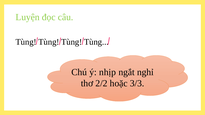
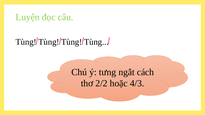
nhịp: nhịp -> tưng (108, 72)
nghỉ: nghỉ -> cách (145, 72)
3/3: 3/3 -> 4/3 (137, 84)
